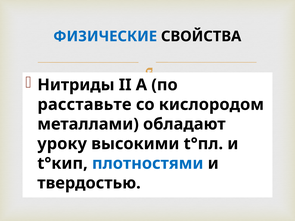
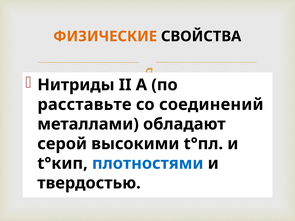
ФИЗИЧЕСКИЕ colour: blue -> orange (105, 36)
кислородом: кислородом -> соединений (211, 105)
уроку: уроку -> серой (62, 144)
